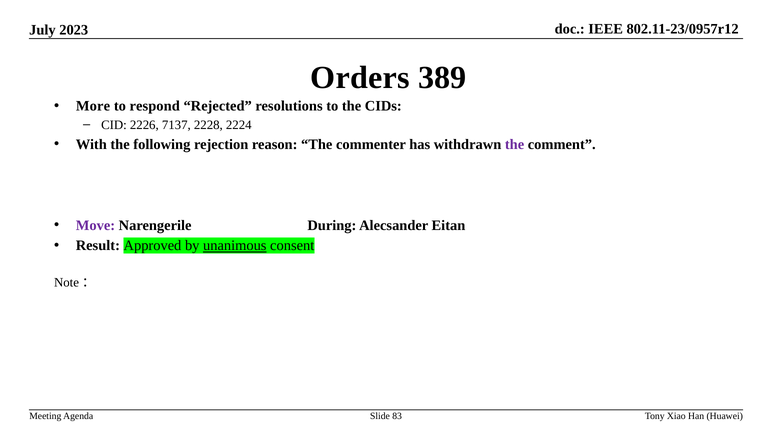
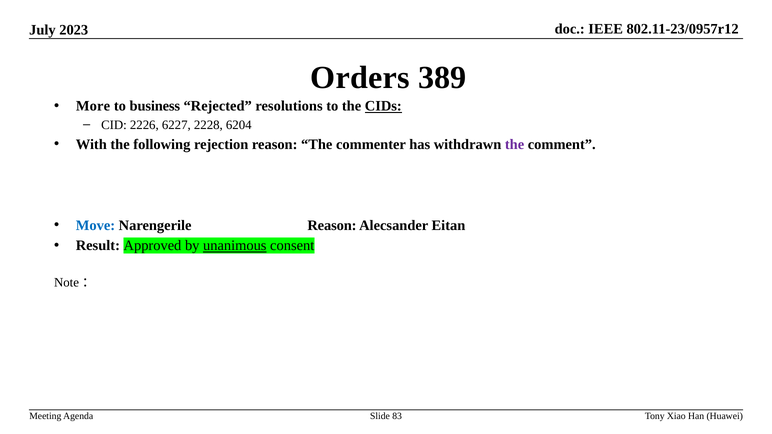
respond: respond -> business (155, 106)
CIDs underline: none -> present (383, 106)
7137: 7137 -> 6227 (176, 125)
2224: 2224 -> 6204 (239, 125)
Move colour: purple -> blue (95, 226)
Narengerile During: During -> Reason (332, 226)
